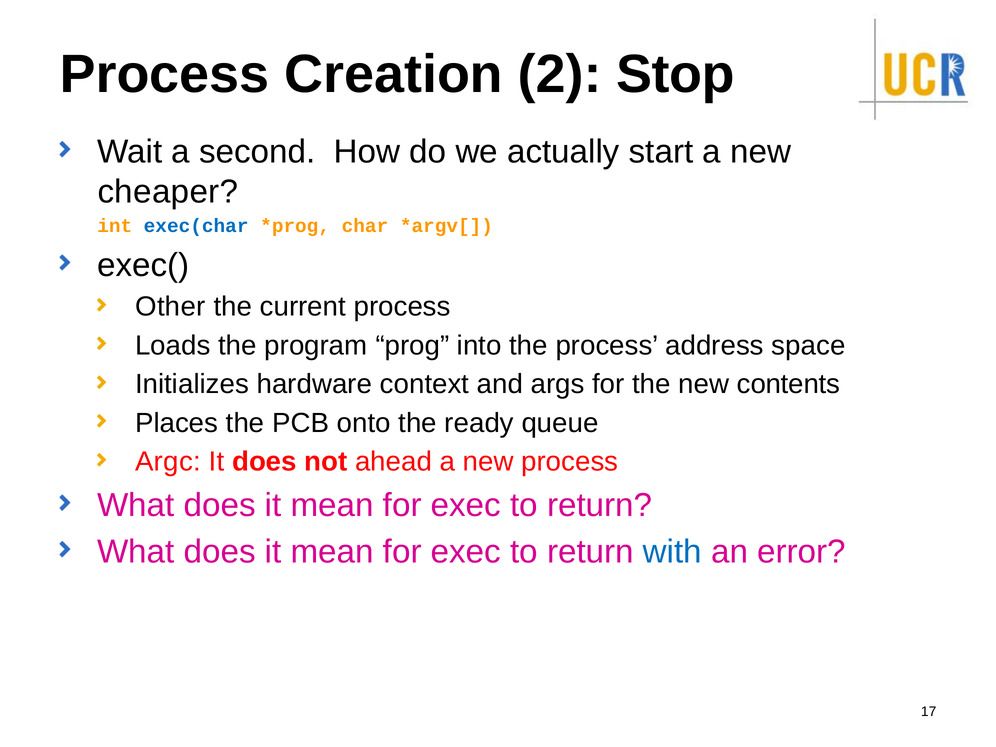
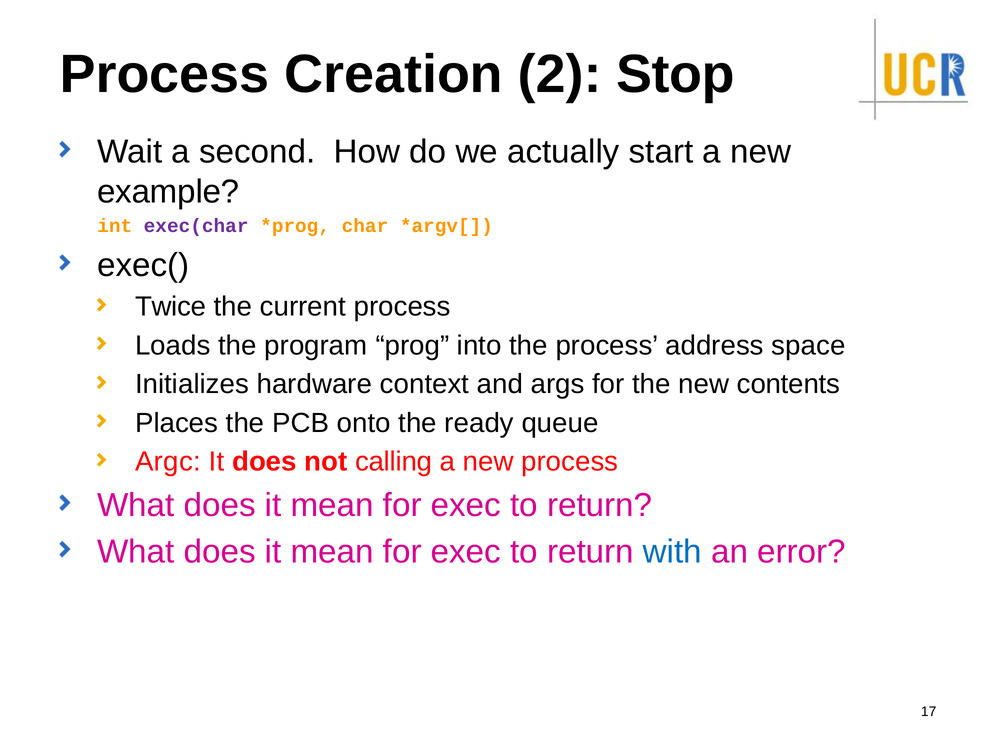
cheaper: cheaper -> example (168, 192)
exec(char colour: blue -> purple (196, 226)
Other: Other -> Twice (171, 307)
ahead: ahead -> calling (394, 462)
